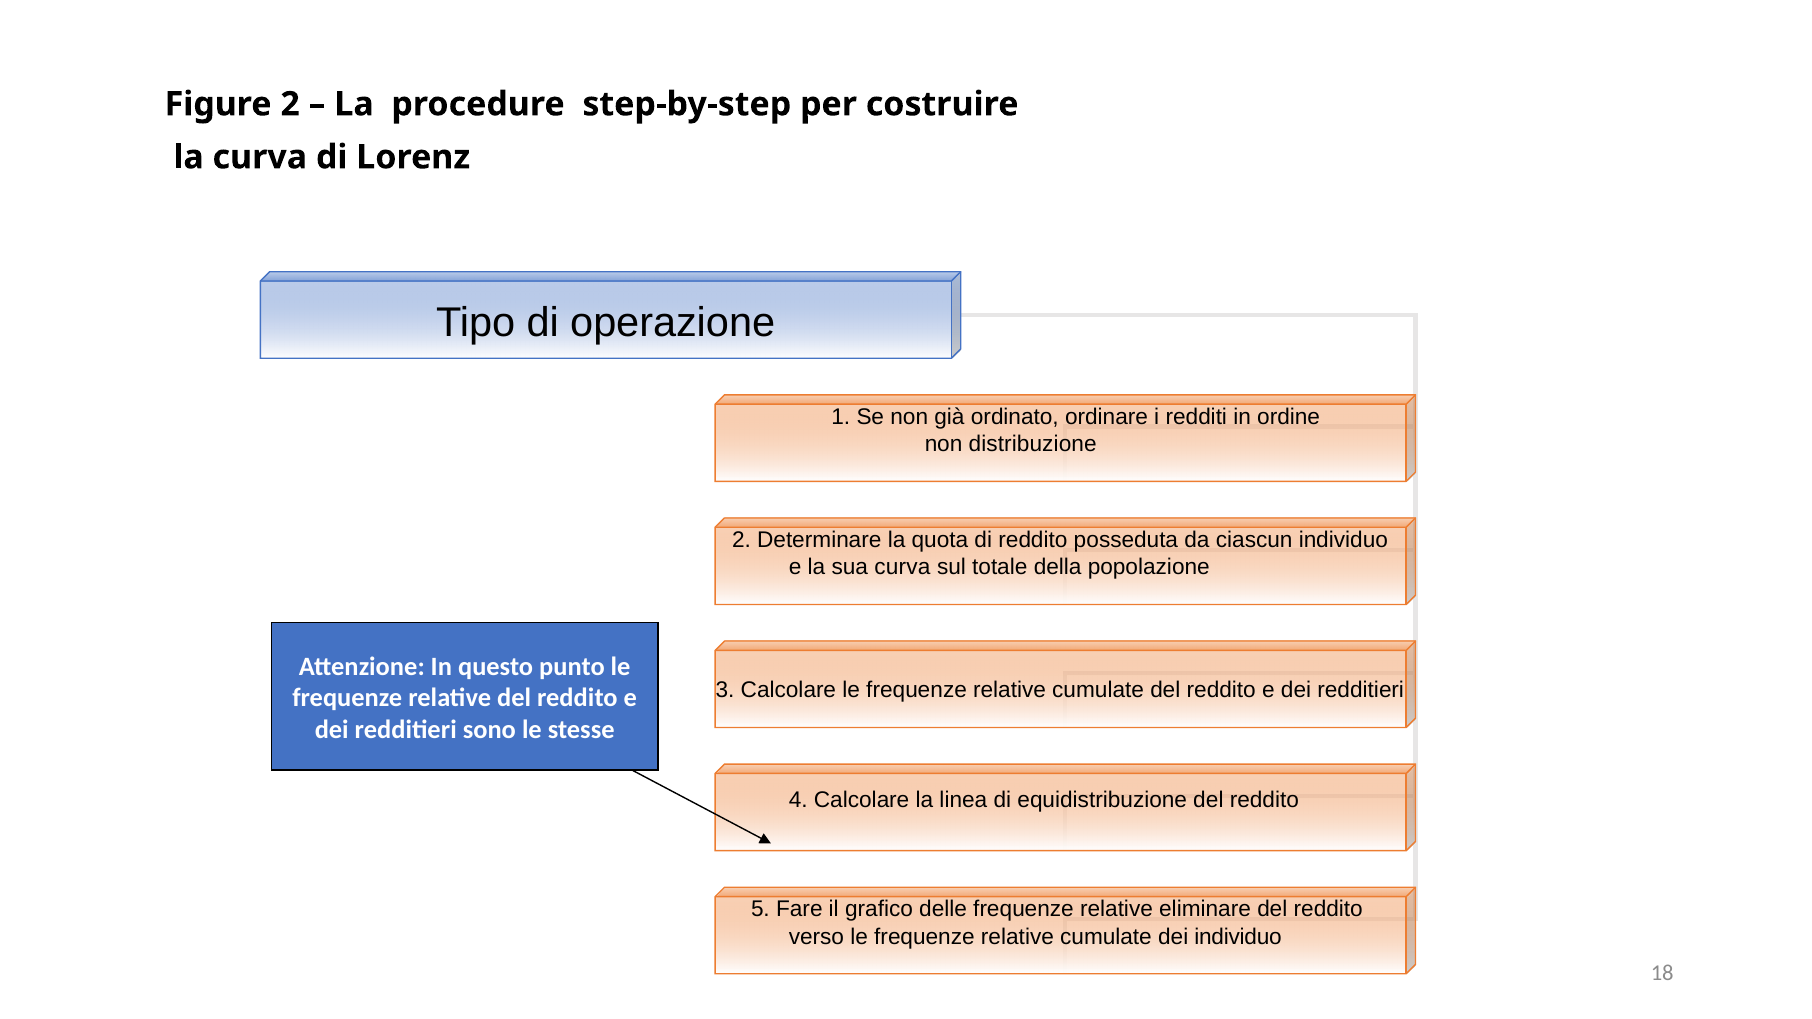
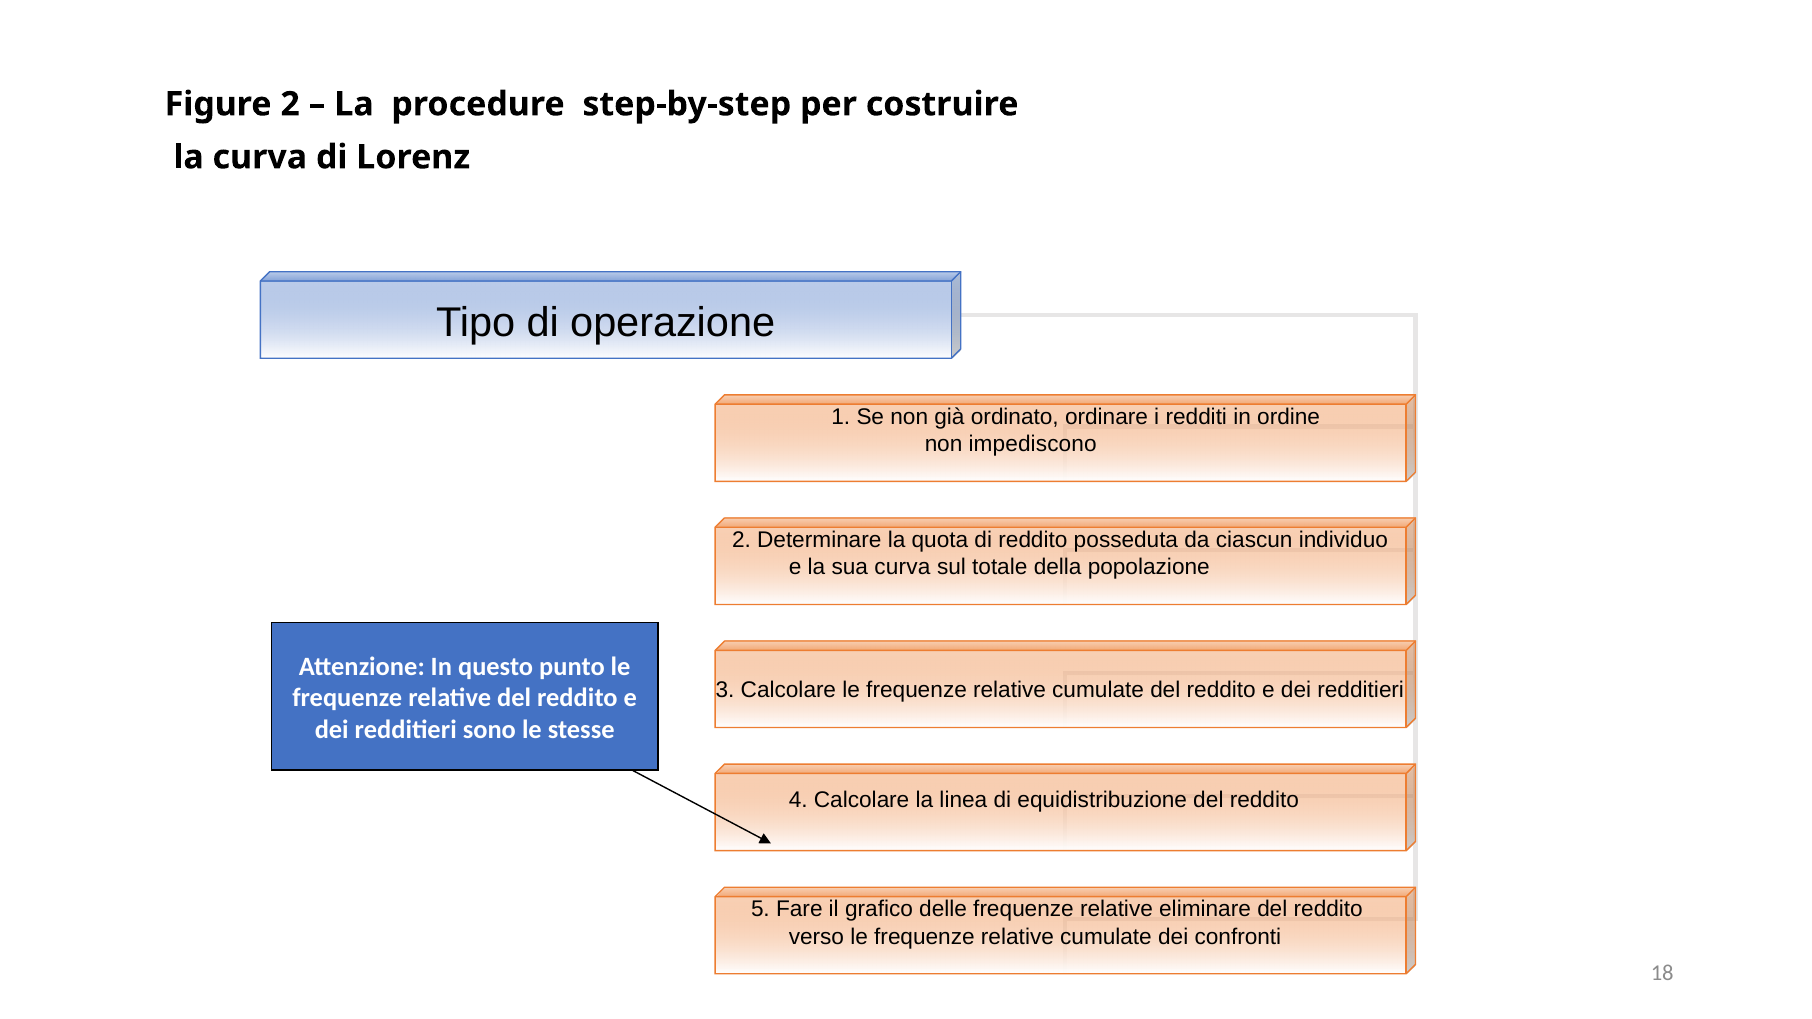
distribuzione: distribuzione -> impediscono (1033, 444)
dei individuo: individuo -> confronti (1238, 937)
